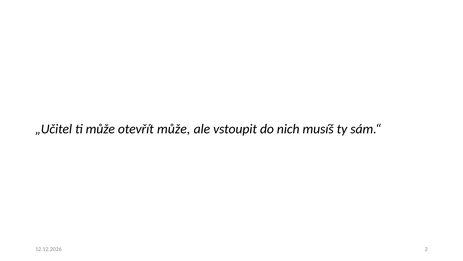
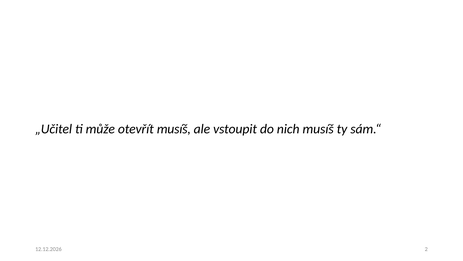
otevřít může: může -> musíš (174, 129)
